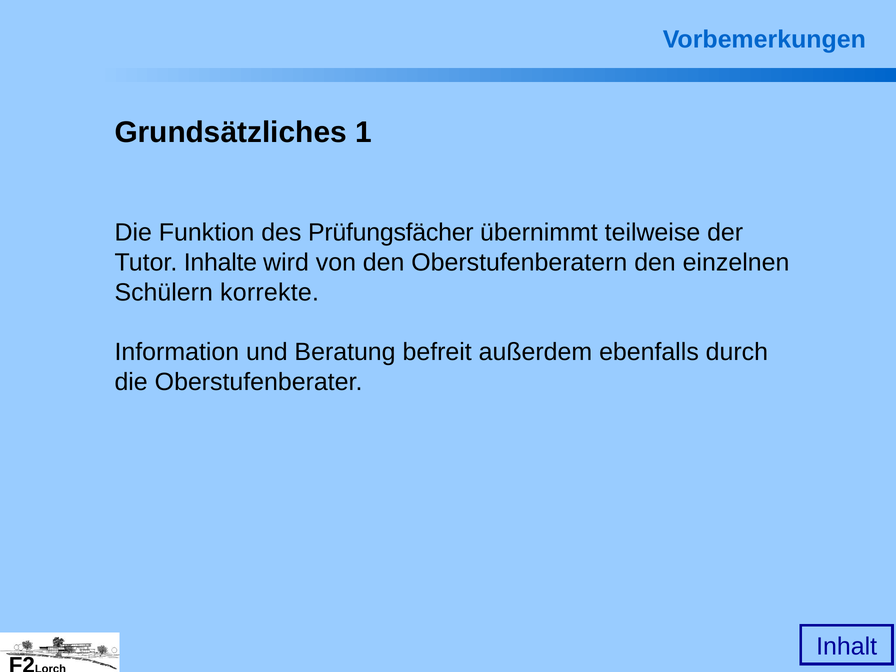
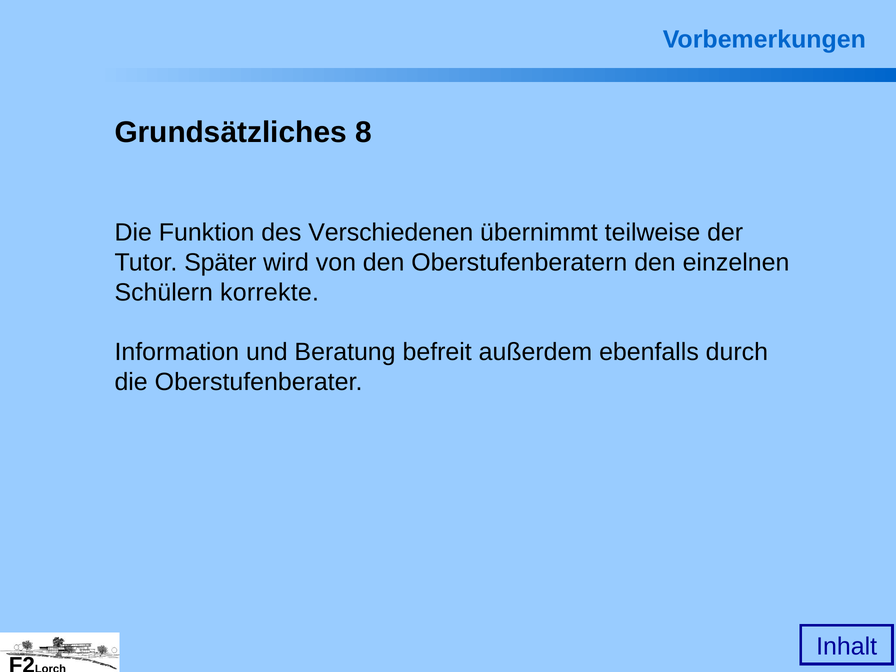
1: 1 -> 8 (363, 132)
Prüfungsfächer: Prüfungsfächer -> Verschiedenen (391, 233)
Inhalte: Inhalte -> Später (220, 262)
